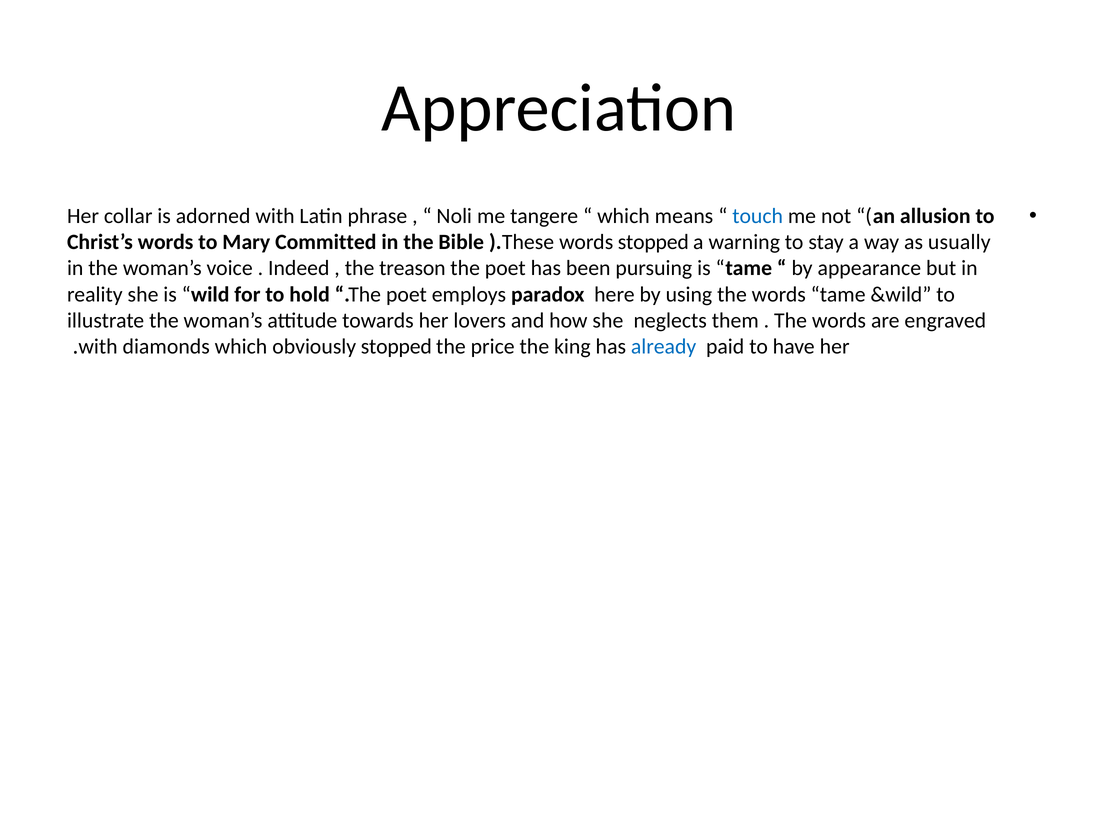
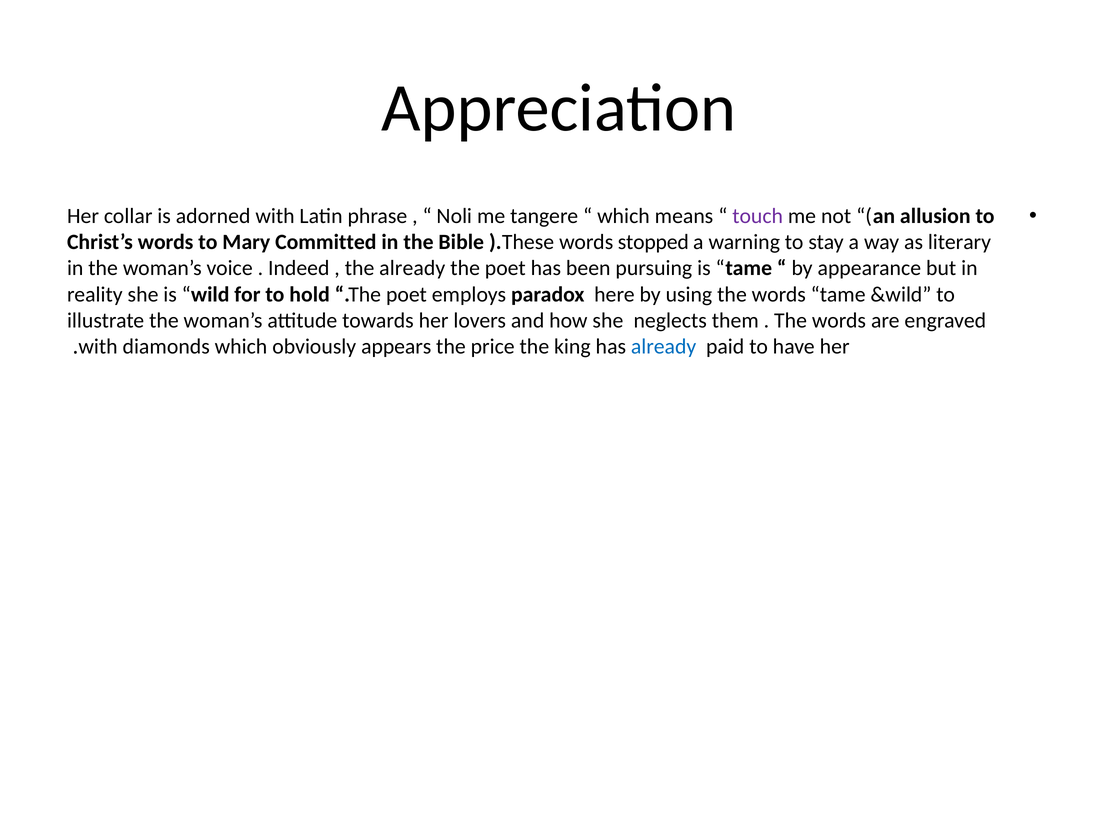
touch colour: blue -> purple (758, 216)
usually: usually -> literary (959, 242)
the treason: treason -> already (412, 268)
obviously stopped: stopped -> appears (396, 347)
